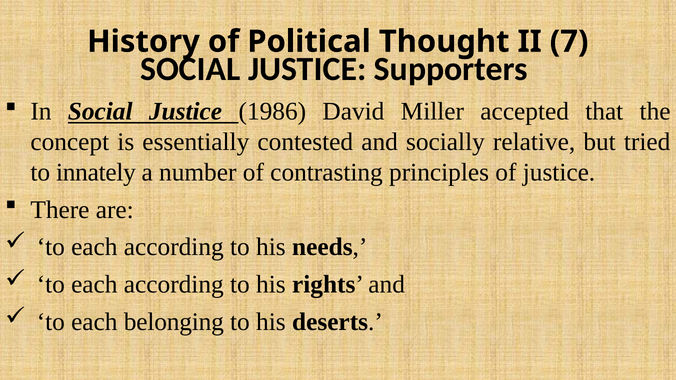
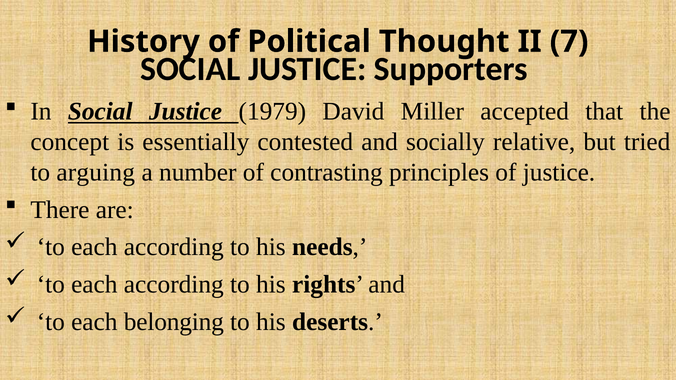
1986: 1986 -> 1979 (272, 111)
innately: innately -> arguing (96, 172)
